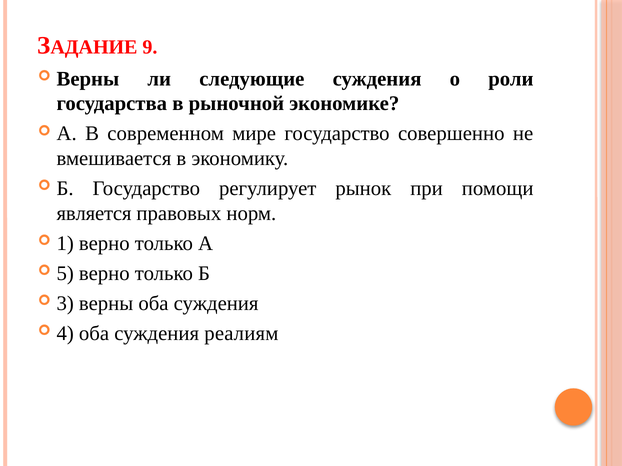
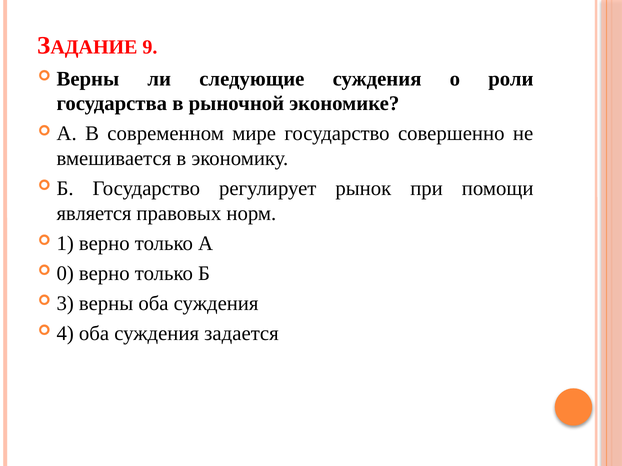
5: 5 -> 0 (65, 274)
реалиям: реалиям -> задается (241, 334)
